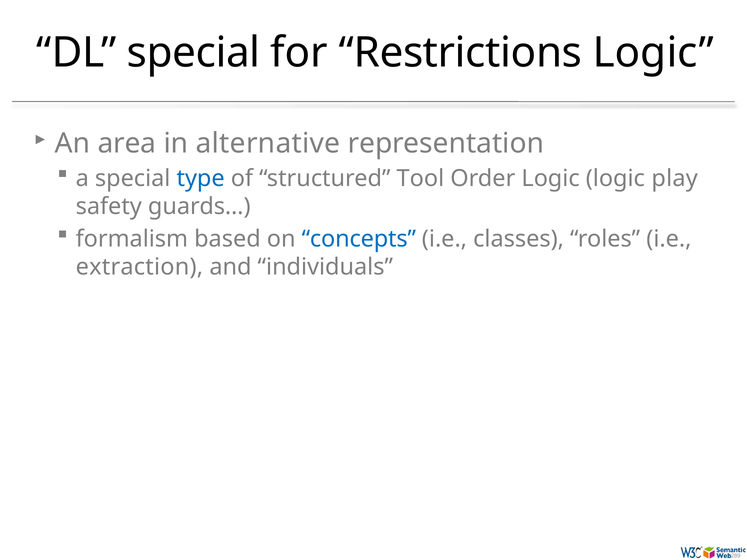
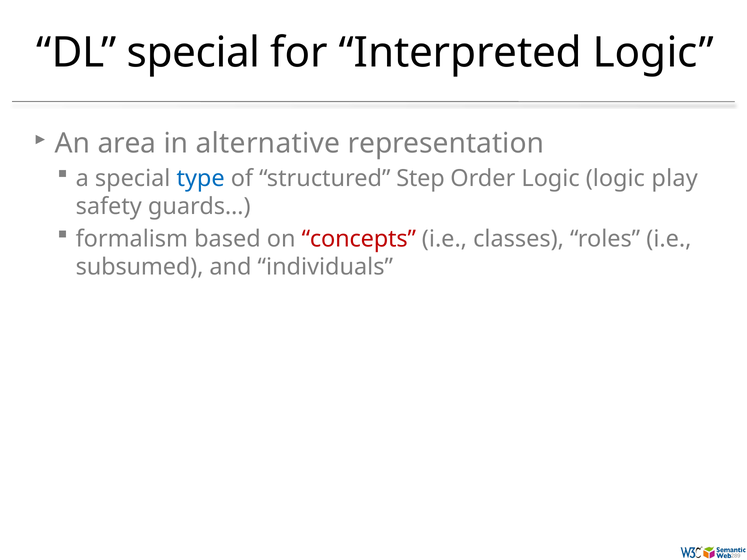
Restrictions: Restrictions -> Interpreted (460, 53)
Tool: Tool -> Step (421, 178)
concepts colour: blue -> red (359, 239)
extraction: extraction -> subsumed (140, 267)
